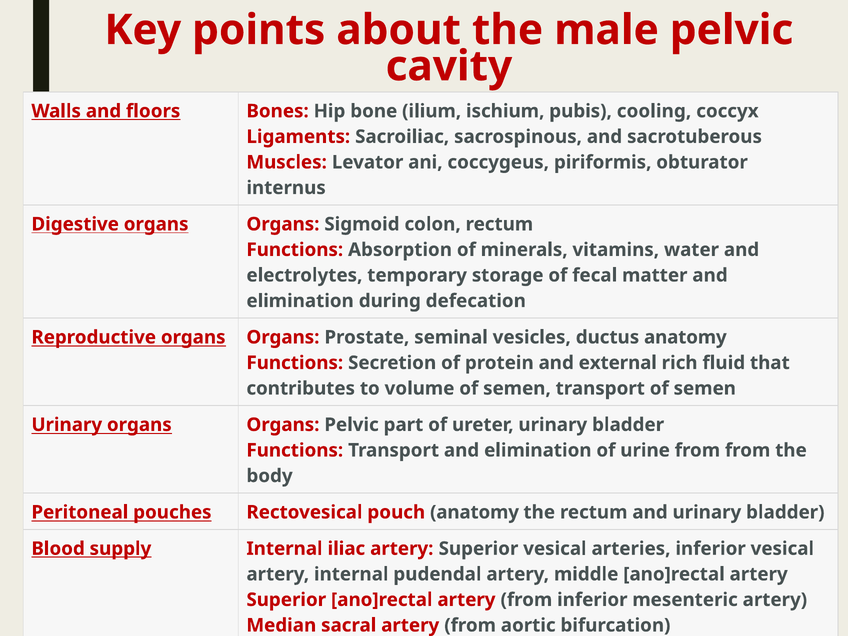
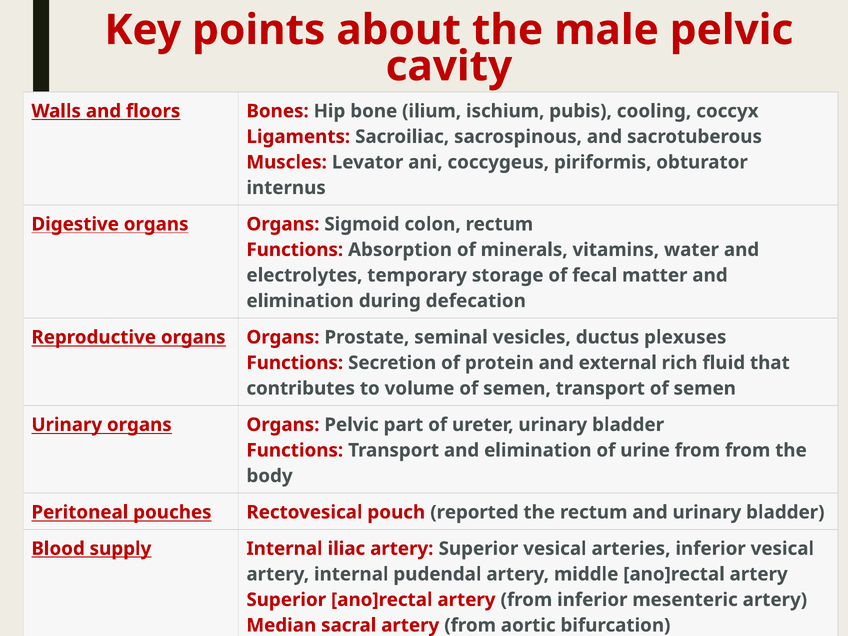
ductus anatomy: anatomy -> plexuses (685, 337)
pouch anatomy: anatomy -> reported (475, 512)
